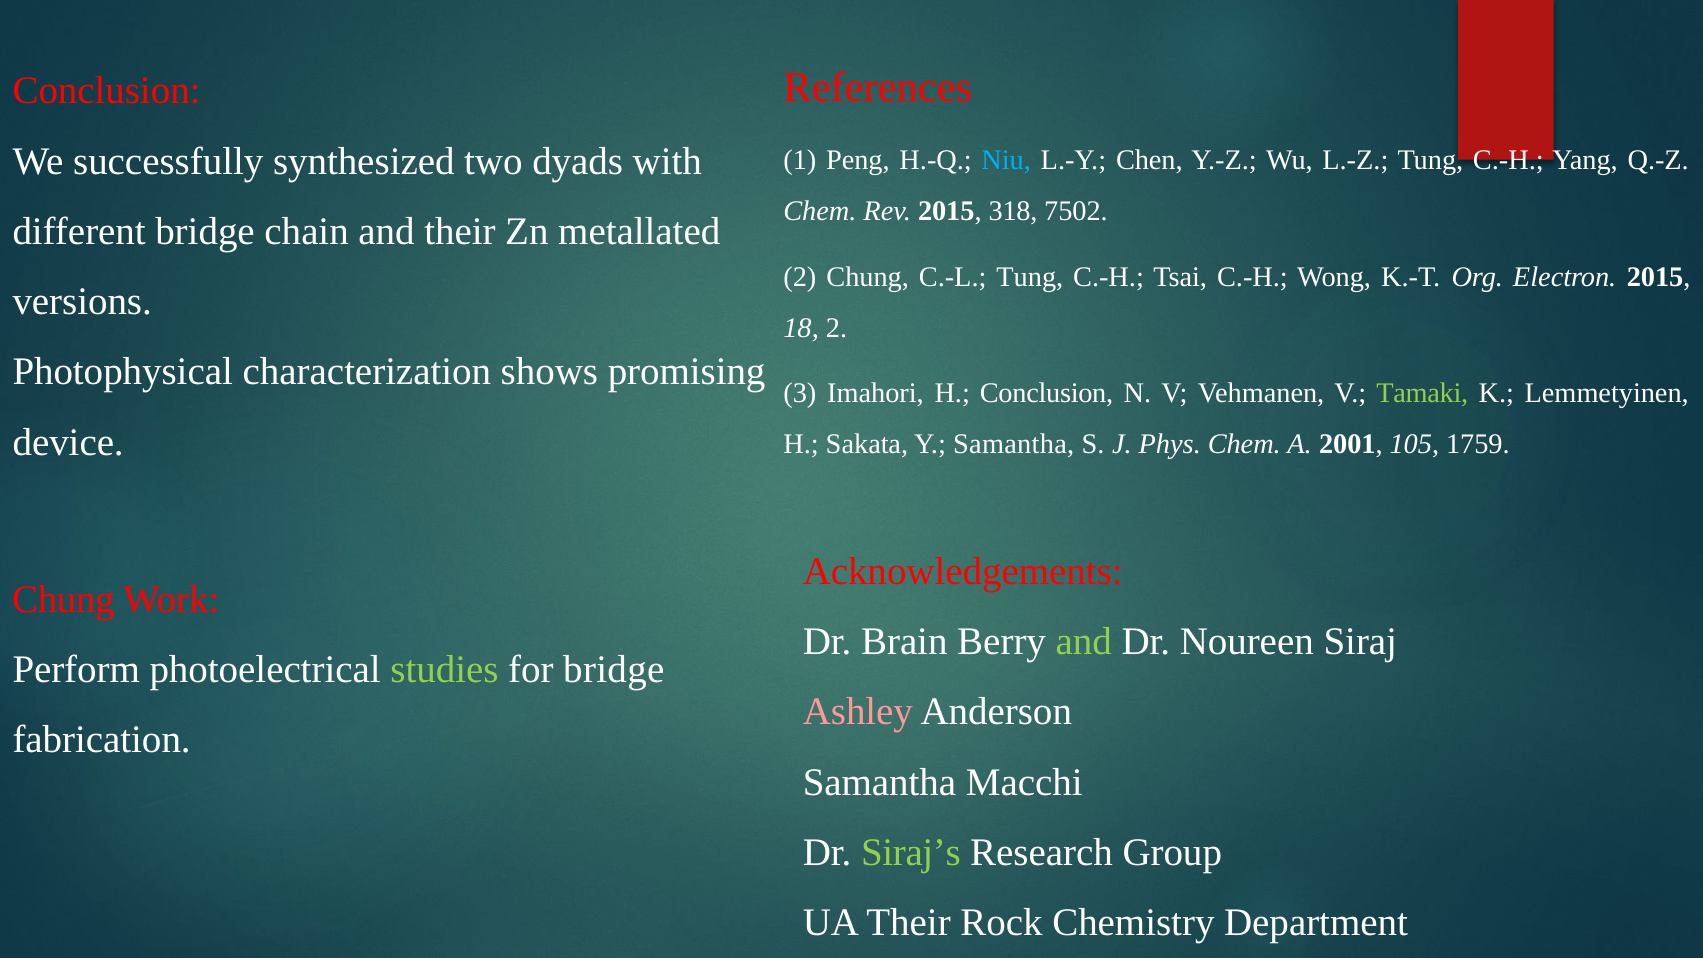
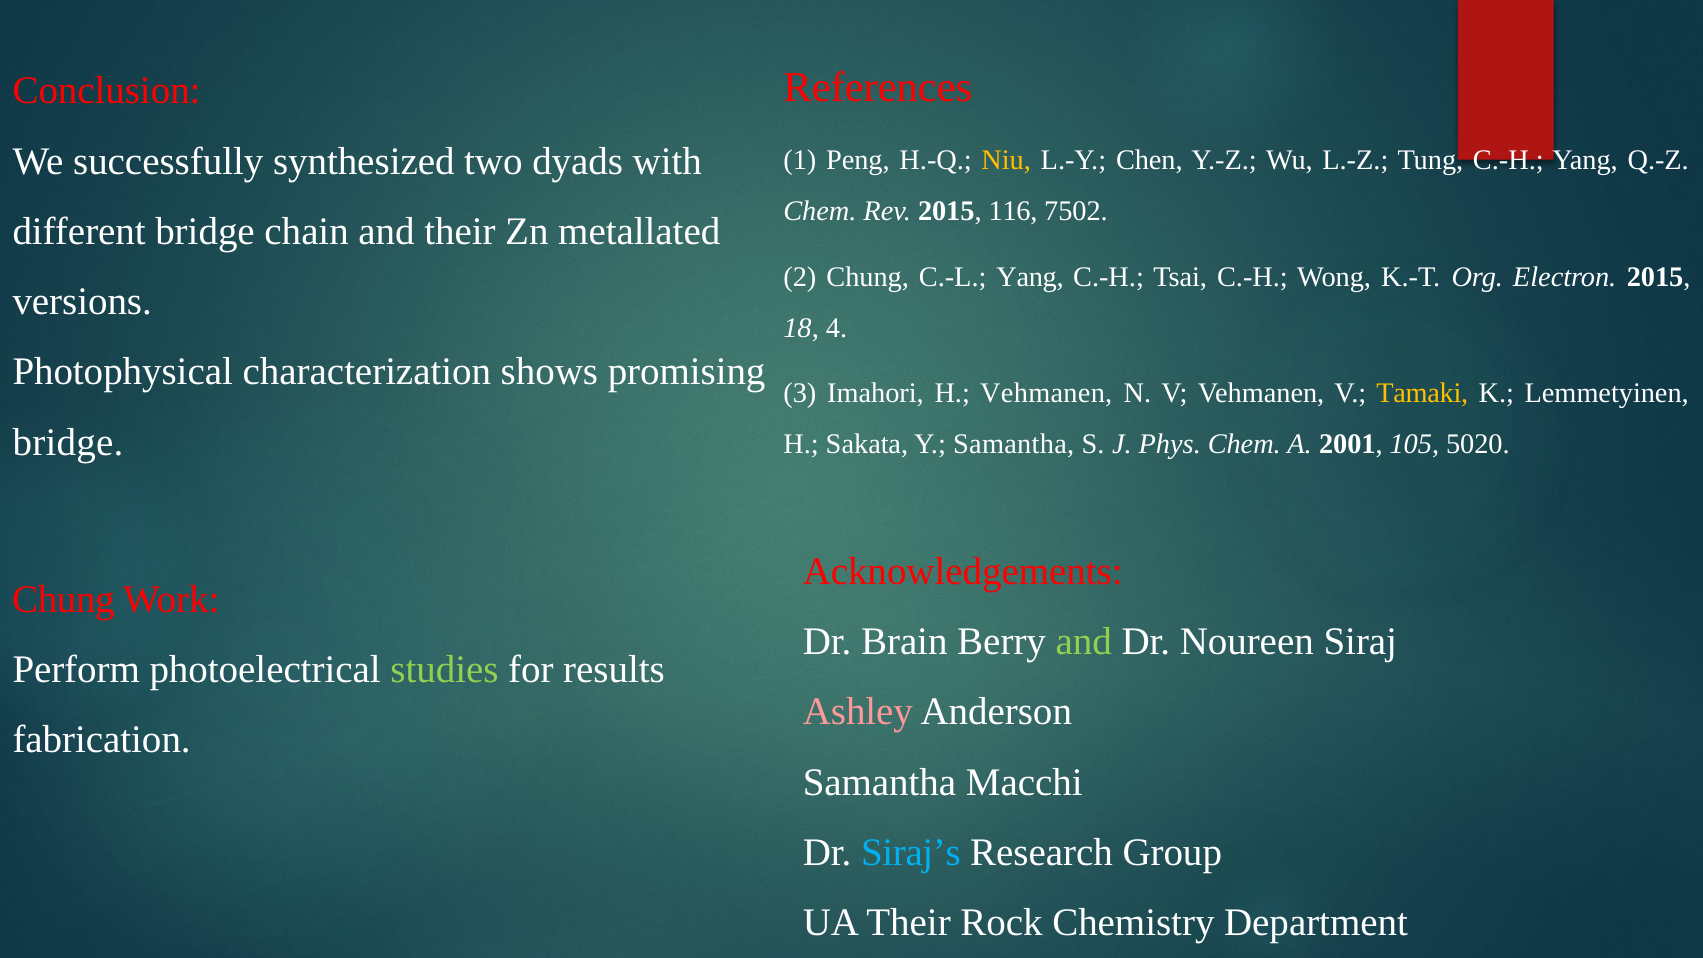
Niu colour: light blue -> yellow (1006, 161)
318: 318 -> 116 (1013, 212)
C.-L Tung: Tung -> Yang (1030, 277)
18 2: 2 -> 4 (836, 328)
H Conclusion: Conclusion -> Vehmanen (1046, 393)
Tamaki colour: light green -> yellow (1422, 393)
device: device -> bridge (68, 442)
1759: 1759 -> 5020 (1478, 444)
for bridge: bridge -> results (614, 669)
Siraj’s colour: light green -> light blue (911, 852)
